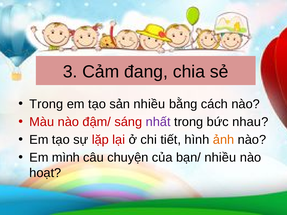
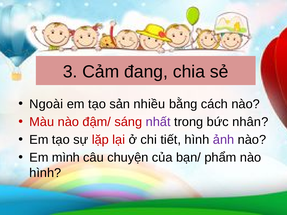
Trong: Trong -> Ngoài (46, 104)
nhau: nhau -> nhân (250, 122)
ảnh colour: orange -> purple (224, 140)
bạn/ nhiều: nhiều -> phẩm (220, 158)
hoạt: hoạt -> hình (45, 173)
